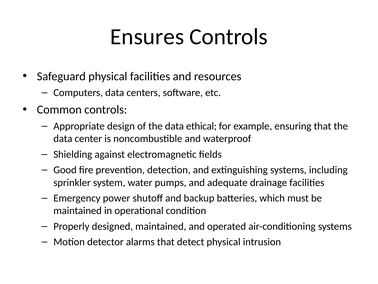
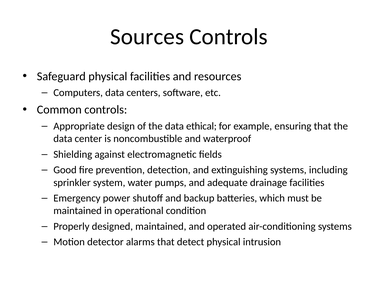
Ensures: Ensures -> Sources (147, 37)
